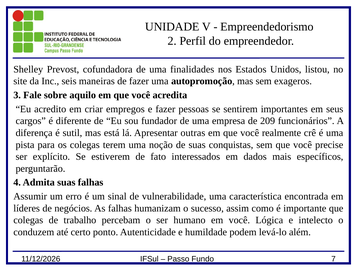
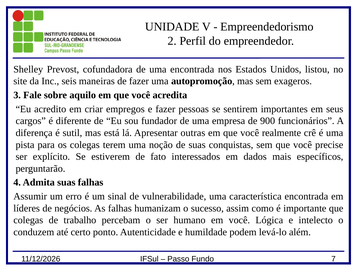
uma finalidades: finalidades -> encontrada (192, 69)
209: 209 -> 900 (268, 121)
